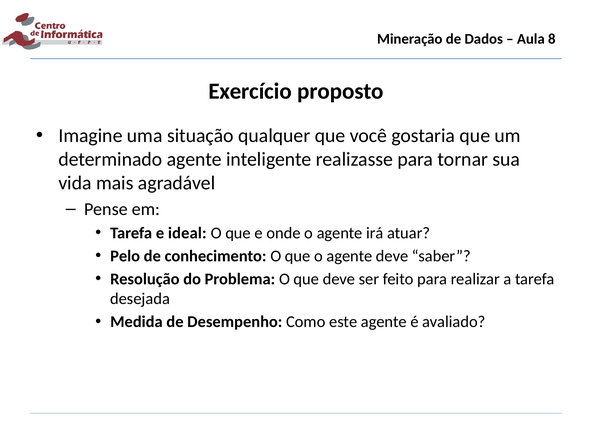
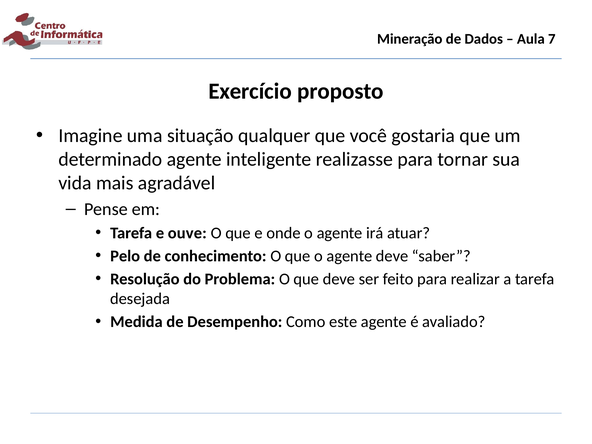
8: 8 -> 7 (552, 39)
ideal: ideal -> ouve (187, 233)
